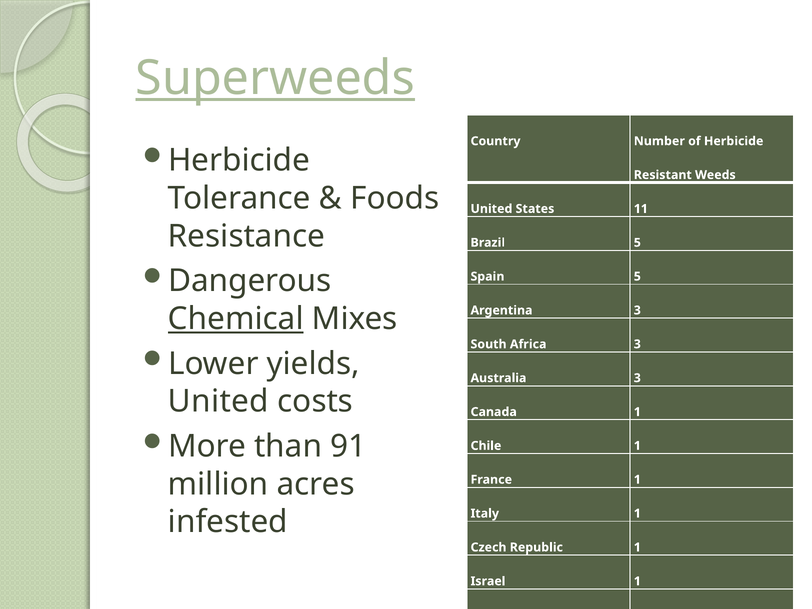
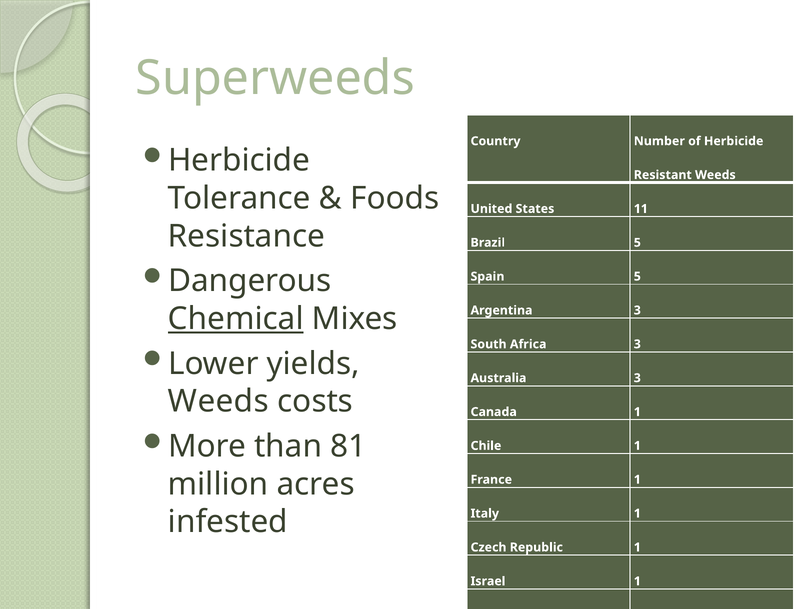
Superweeds underline: present -> none (275, 78)
United: United -> Weeds (218, 402)
91: 91 -> 81 (348, 446)
